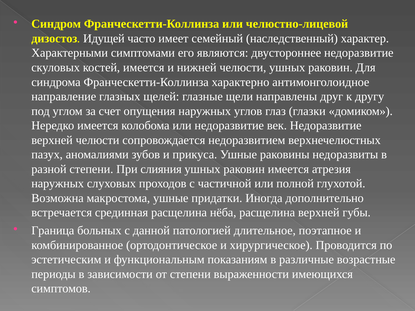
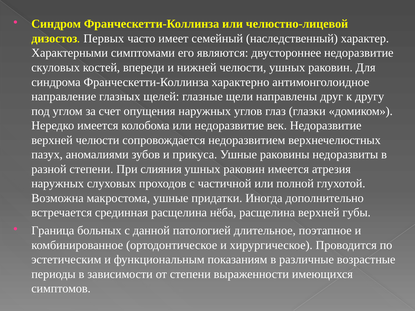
Идущей: Идущей -> Первых (104, 39)
костей имеется: имеется -> впереди (144, 68)
